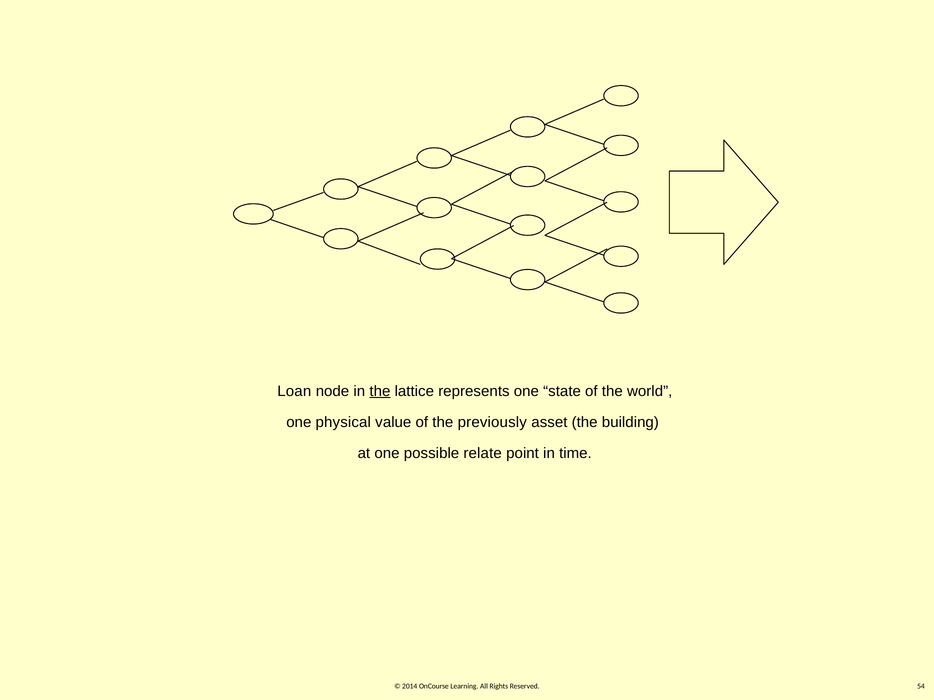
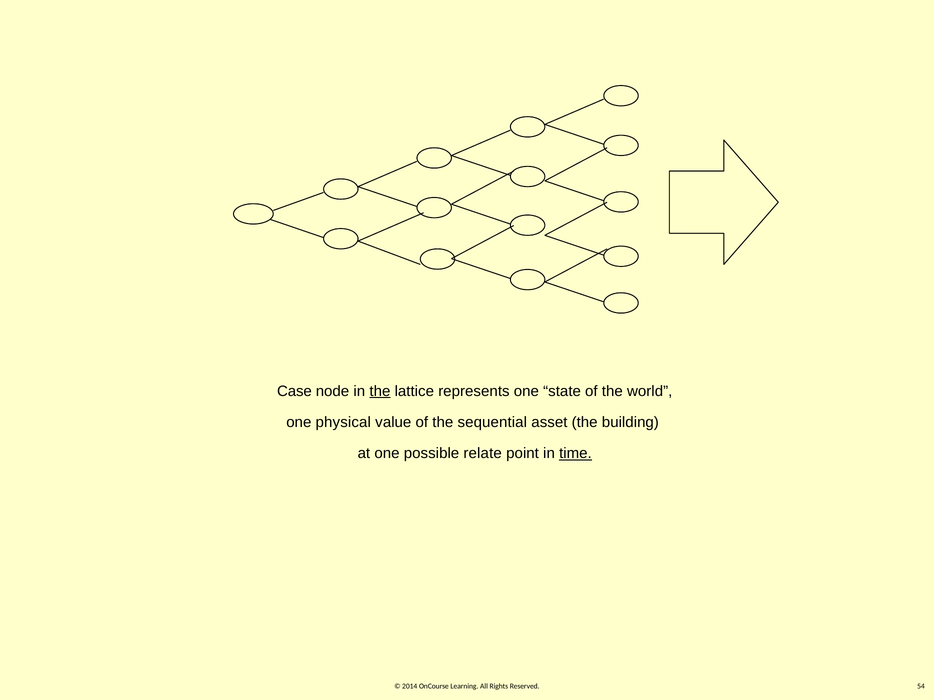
Loan: Loan -> Case (294, 391)
previously: previously -> sequential (492, 423)
time underline: none -> present (575, 454)
